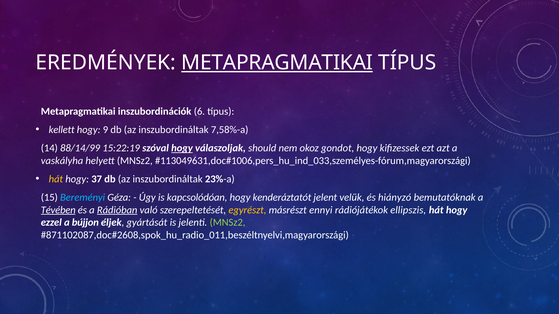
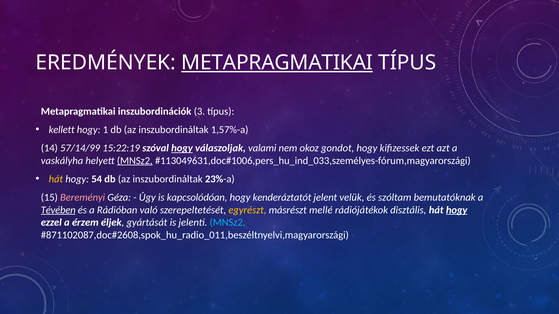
6: 6 -> 3 (199, 111)
9: 9 -> 1 (106, 130)
7,58%-a: 7,58%-a -> 1,57%-a (230, 130)
88/14/99: 88/14/99 -> 57/14/99 (80, 148)
should: should -> valami (262, 148)
MNSz2 underline: none -> present (135, 161)
37: 37 -> 54 (97, 179)
Bereményi colour: light blue -> pink (83, 198)
hiányzó: hiányzó -> szóltam (395, 198)
Rádióban underline: present -> none (117, 210)
ennyi: ennyi -> mellé (321, 210)
ellipszis: ellipszis -> disztális (408, 210)
hogy underline: none -> present (457, 210)
bújjon: bújjon -> érzem (85, 223)
MNSz2 colour: light green -> light blue (228, 223)
